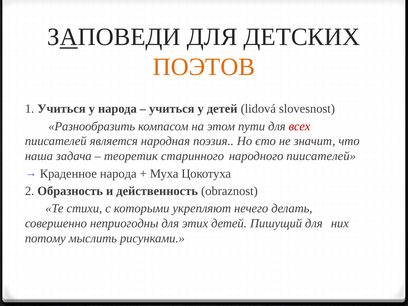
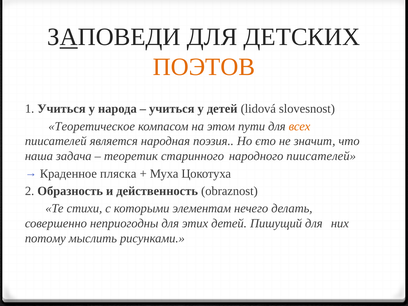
Разнообразить: Разнообразить -> Теоретическое (92, 126)
всех colour: red -> orange (300, 126)
Краденное народа: народа -> пляска (118, 174)
укрепляют: укрепляют -> элементам (202, 208)
